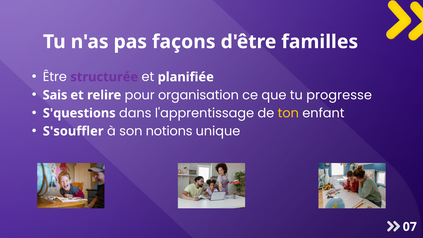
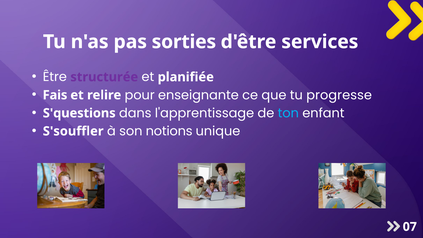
façons: façons -> sorties (184, 42)
familles: familles -> services (320, 42)
Sais: Sais -> Fais (55, 95)
organisation: organisation -> enseignante (198, 95)
ton colour: yellow -> light blue (288, 113)
